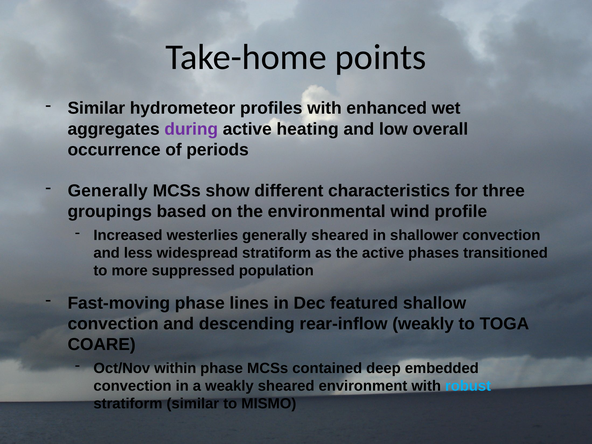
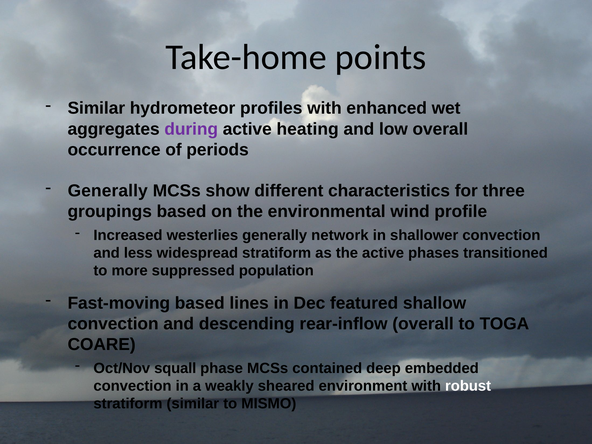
generally sheared: sheared -> network (340, 235)
Fast-moving phase: phase -> based (200, 303)
rear-inflow weakly: weakly -> overall (423, 324)
within: within -> squall (175, 368)
robust colour: light blue -> white (468, 386)
